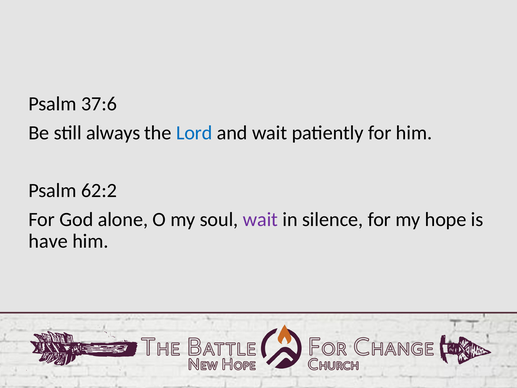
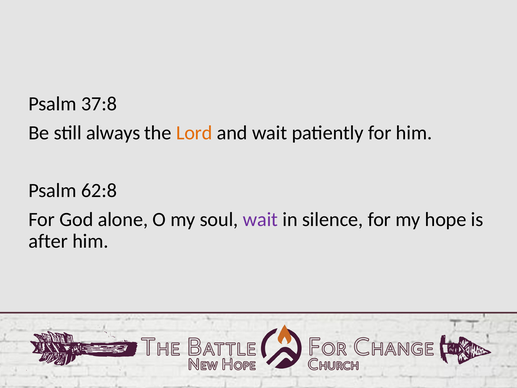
37:6: 37:6 -> 37:8 (99, 104)
Lord colour: blue -> orange (194, 133)
62:2: 62:2 -> 62:8 (99, 190)
have: have -> after (48, 241)
